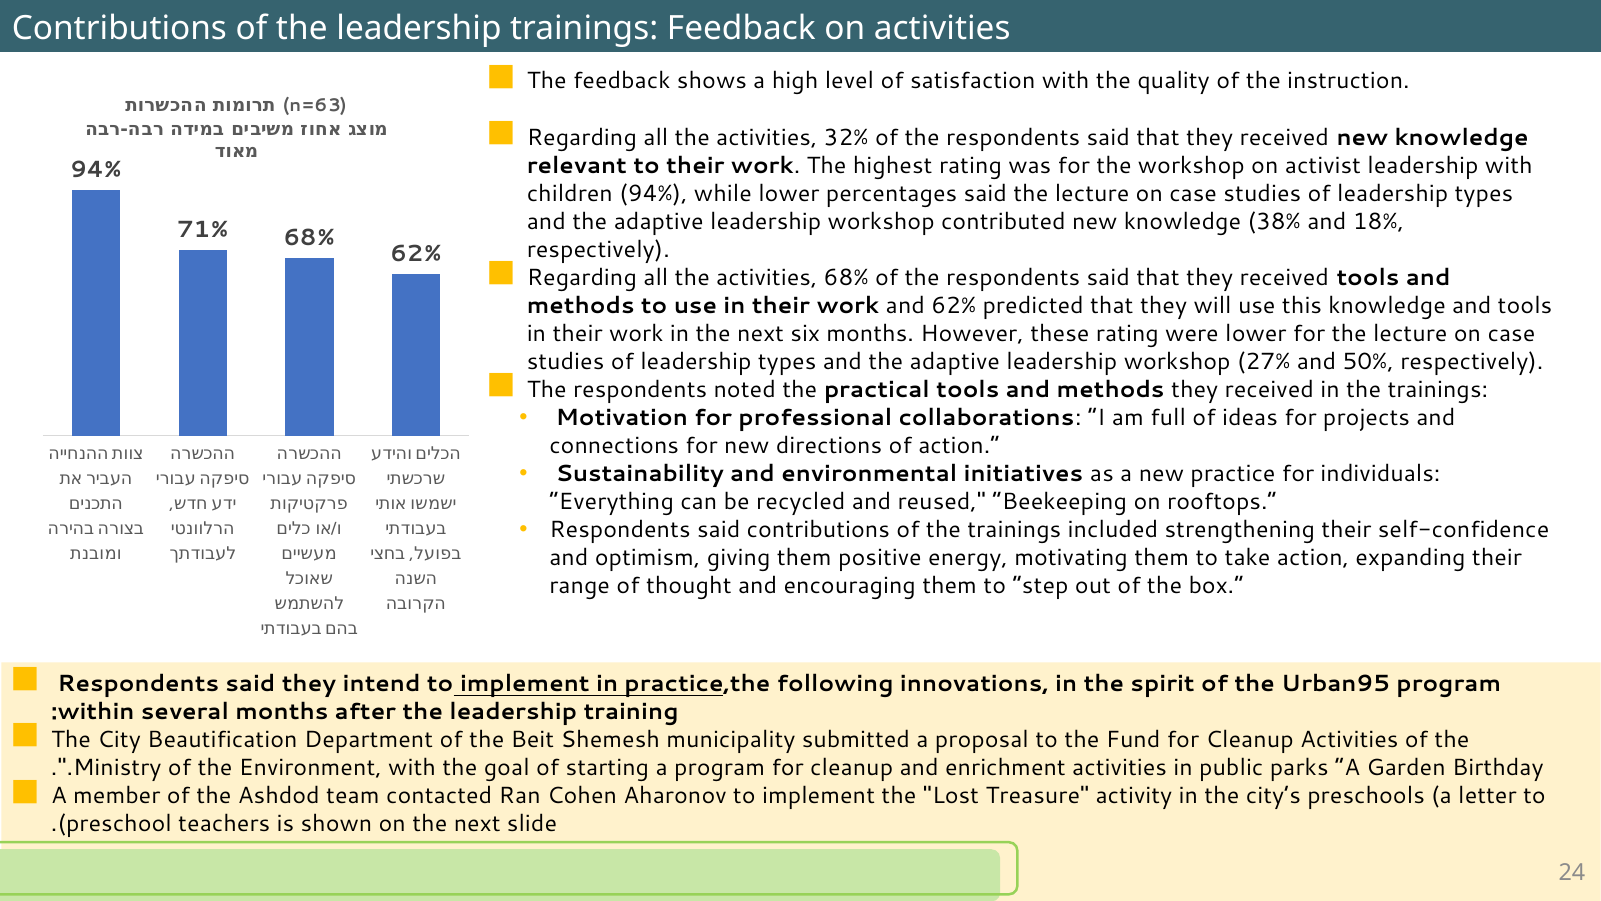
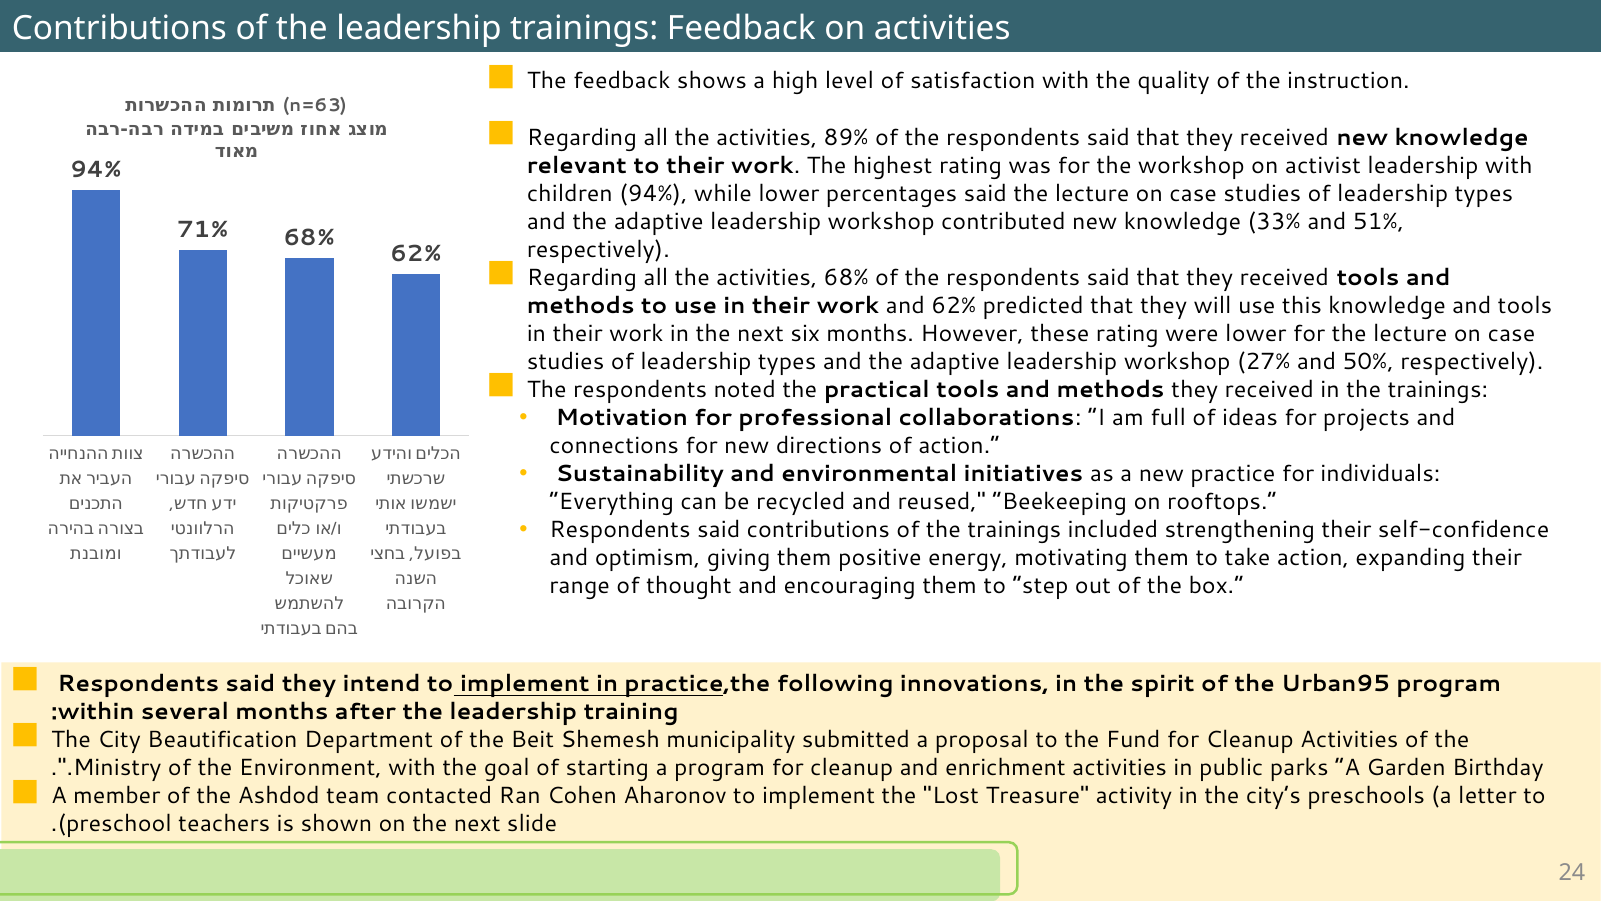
32%: 32% -> 89% (846, 137)
38%: 38% -> 33% (1274, 221)
18%: 18% -> 51% (1379, 221)
